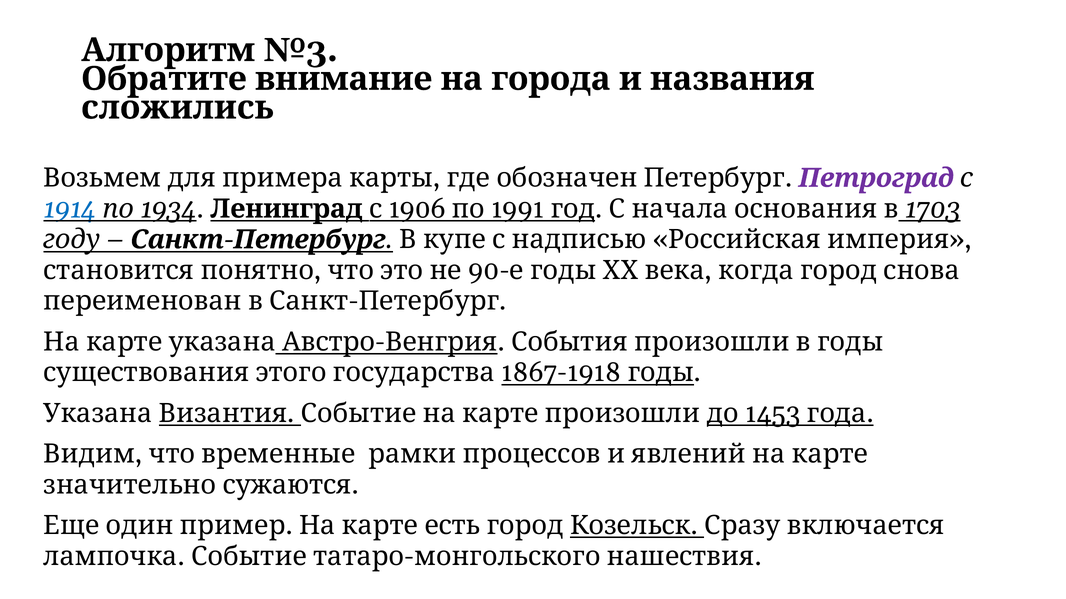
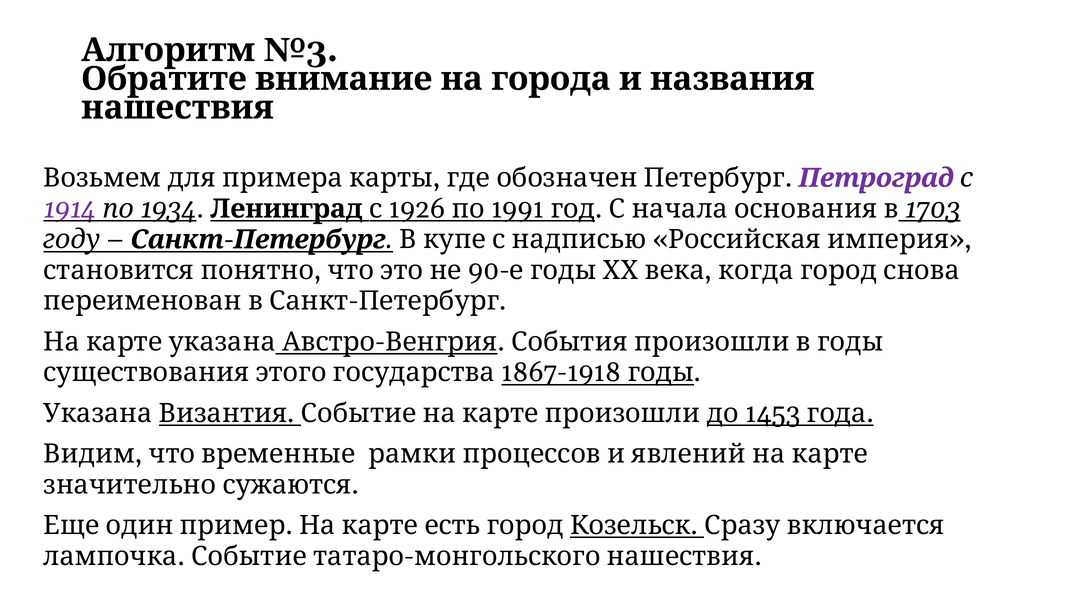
сложились: сложились -> нашествия (178, 108)
1914 colour: blue -> purple (70, 209)
1906: 1906 -> 1926 (417, 209)
